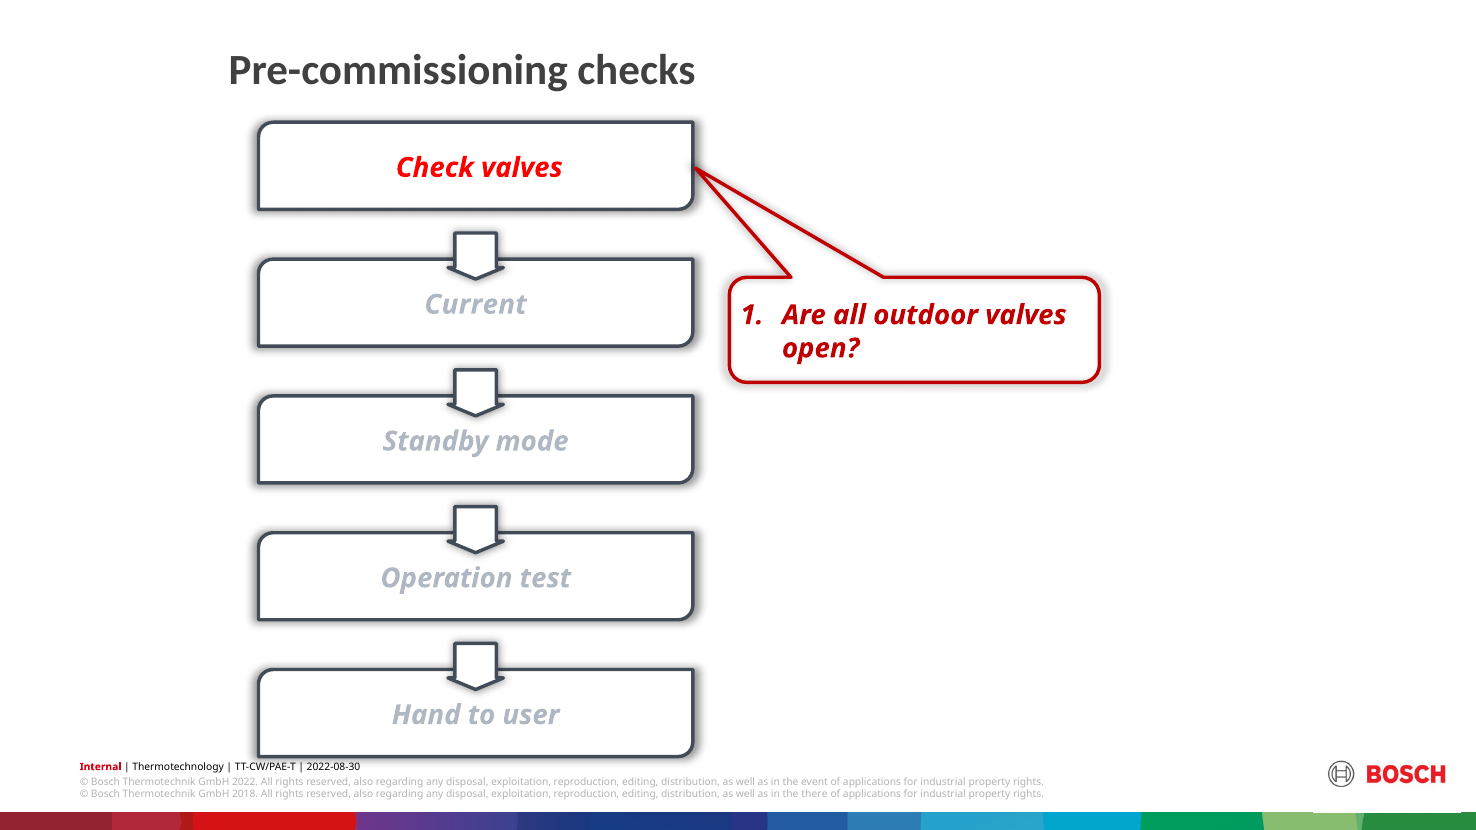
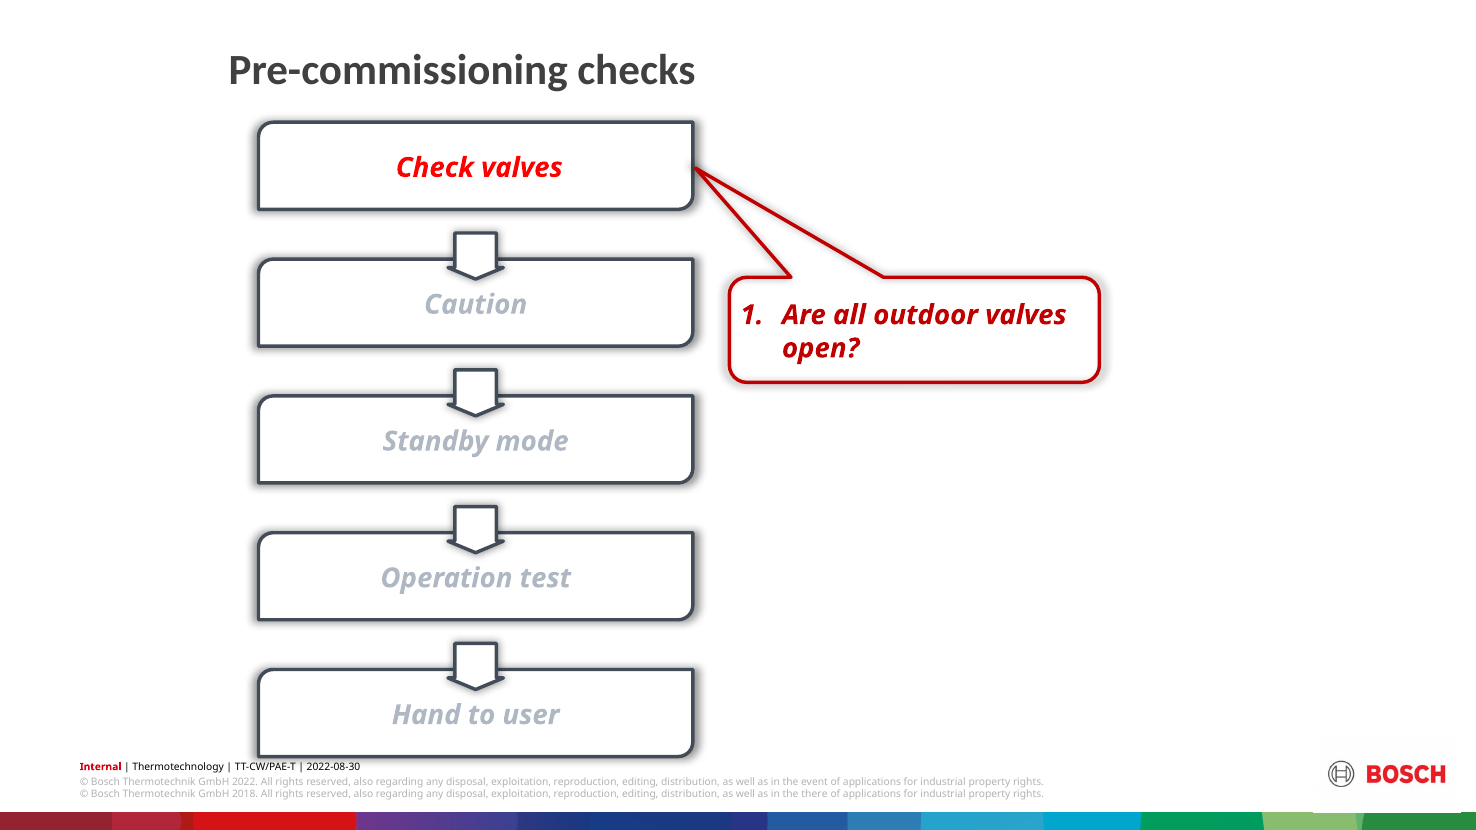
Current: Current -> Caution (476, 305)
